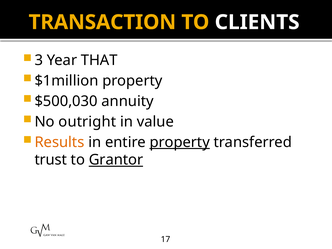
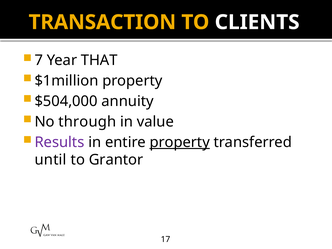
3: 3 -> 7 (39, 60)
$500,030: $500,030 -> $504,000 (66, 101)
outright: outright -> through (87, 122)
Results colour: orange -> purple (59, 142)
trust: trust -> until (51, 160)
Grantor underline: present -> none (116, 160)
